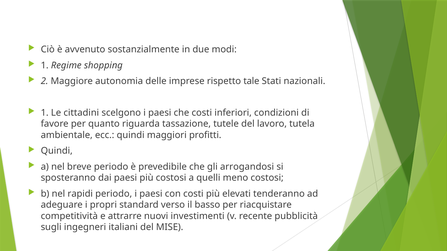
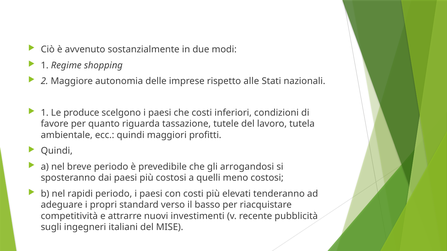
tale: tale -> alle (251, 81)
cittadini: cittadini -> produce (81, 113)
